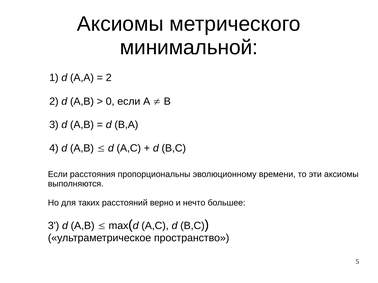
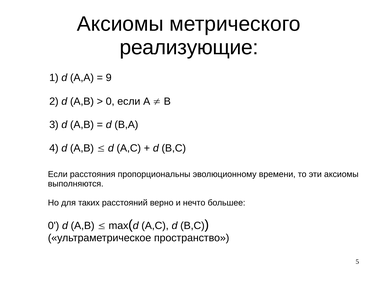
минимальной: минимальной -> реализующие (189, 48)
2: 2 -> 9 (109, 78)
3: 3 -> 0 (54, 226)
